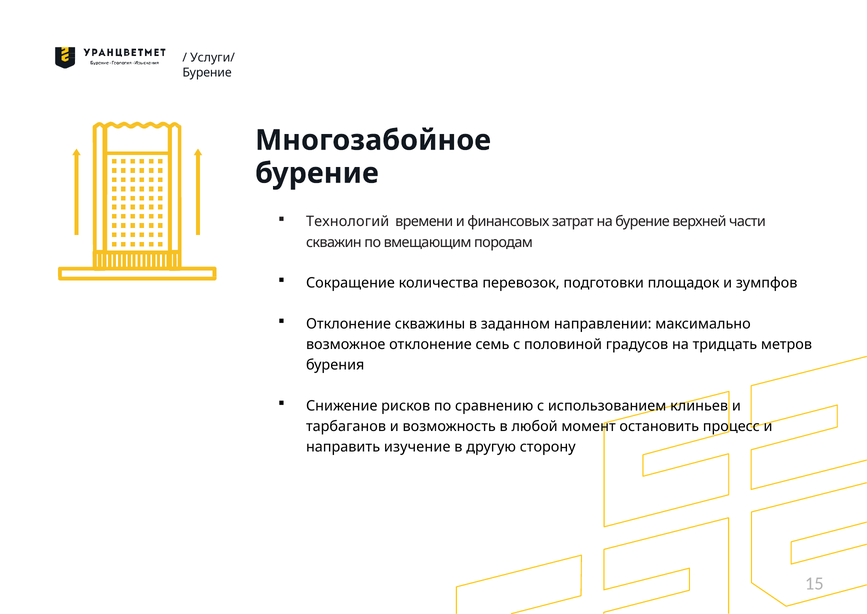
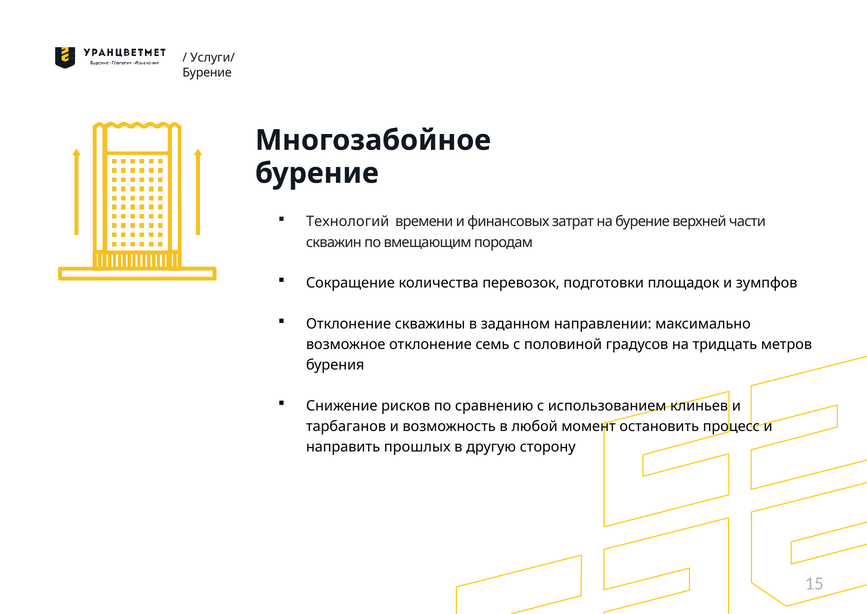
изучение: изучение -> прошлых (417, 446)
